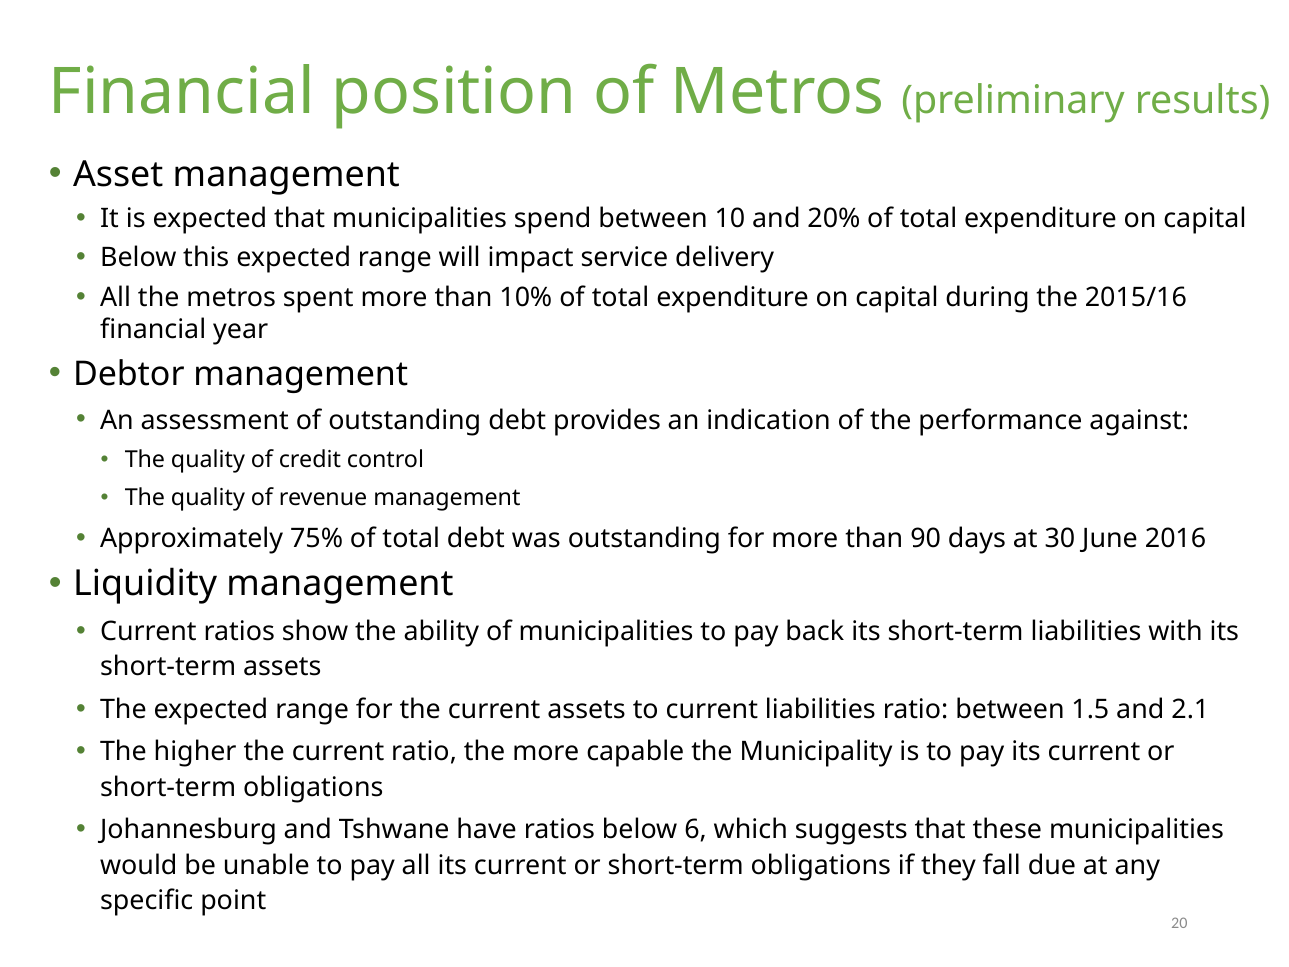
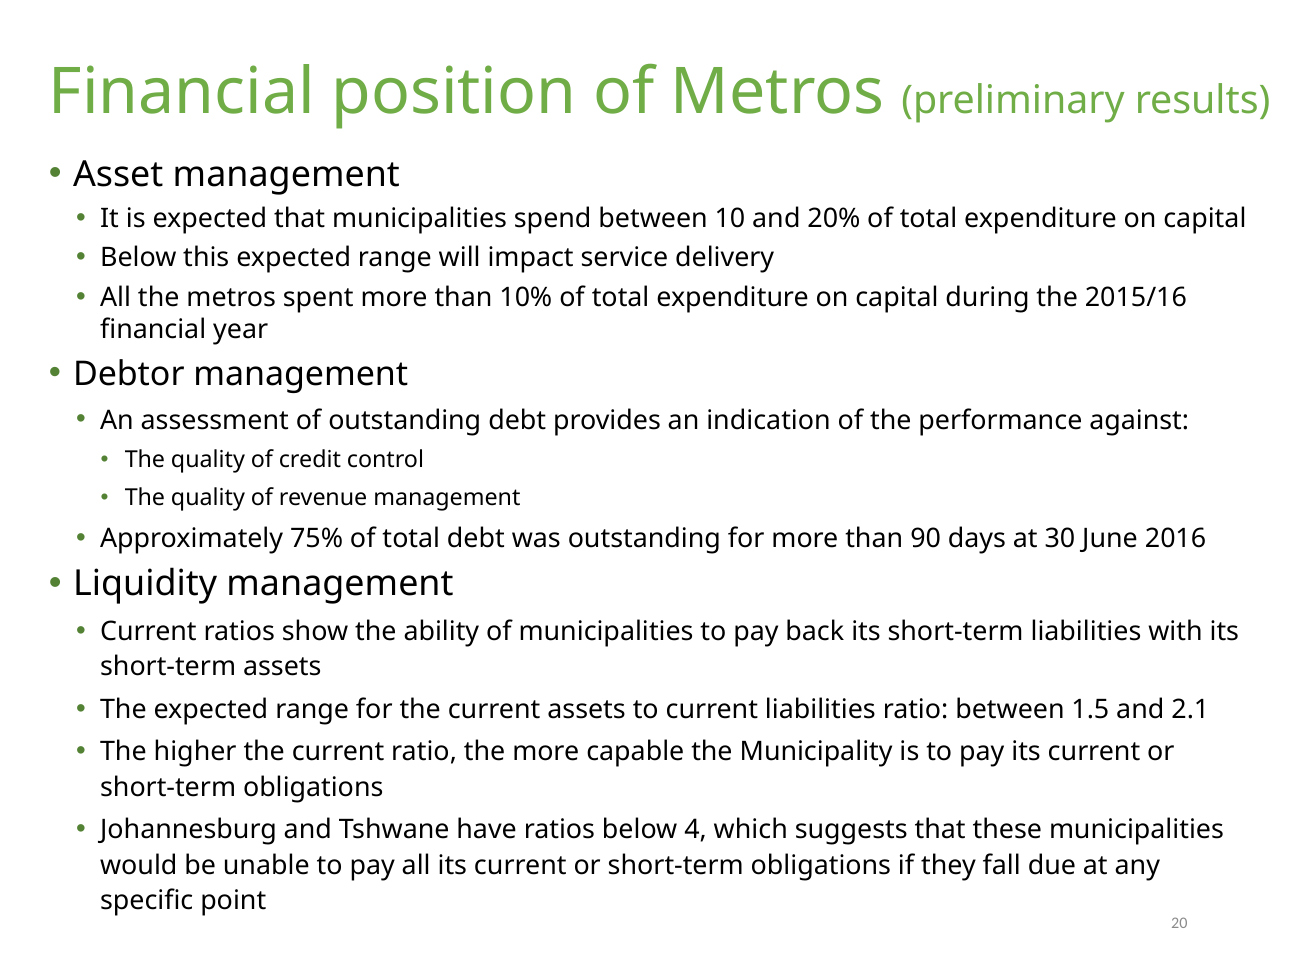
6: 6 -> 4 (696, 830)
